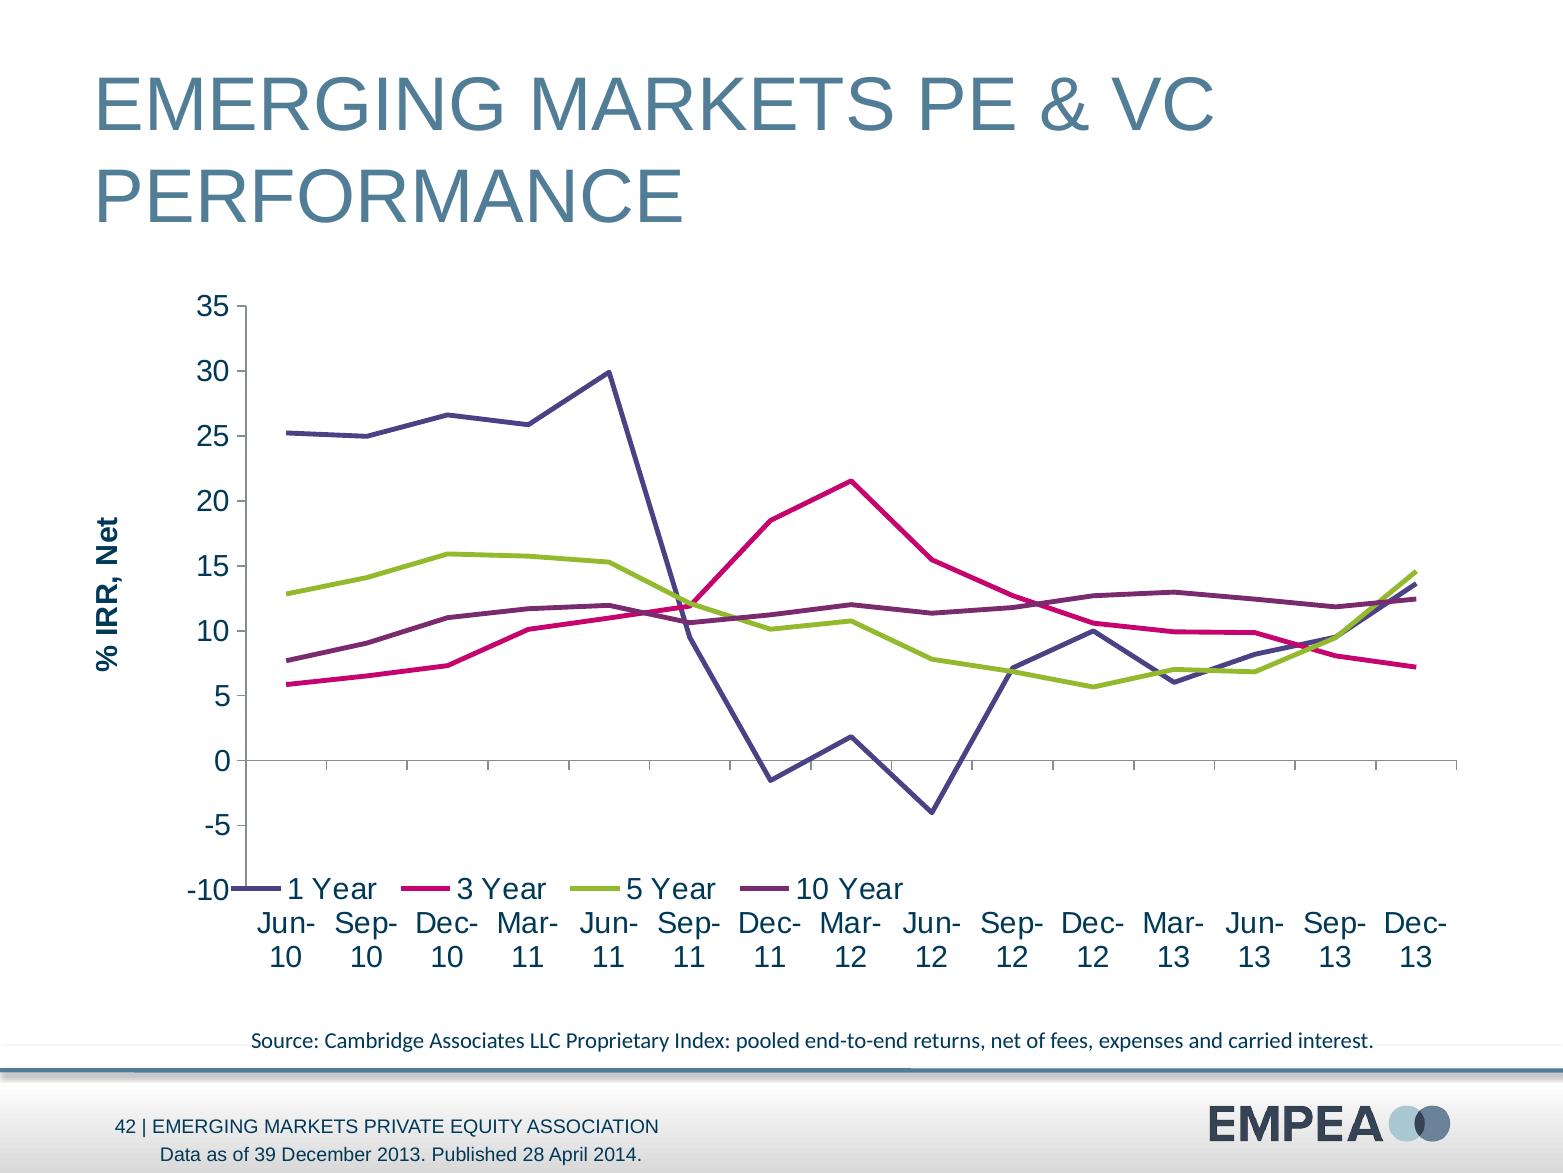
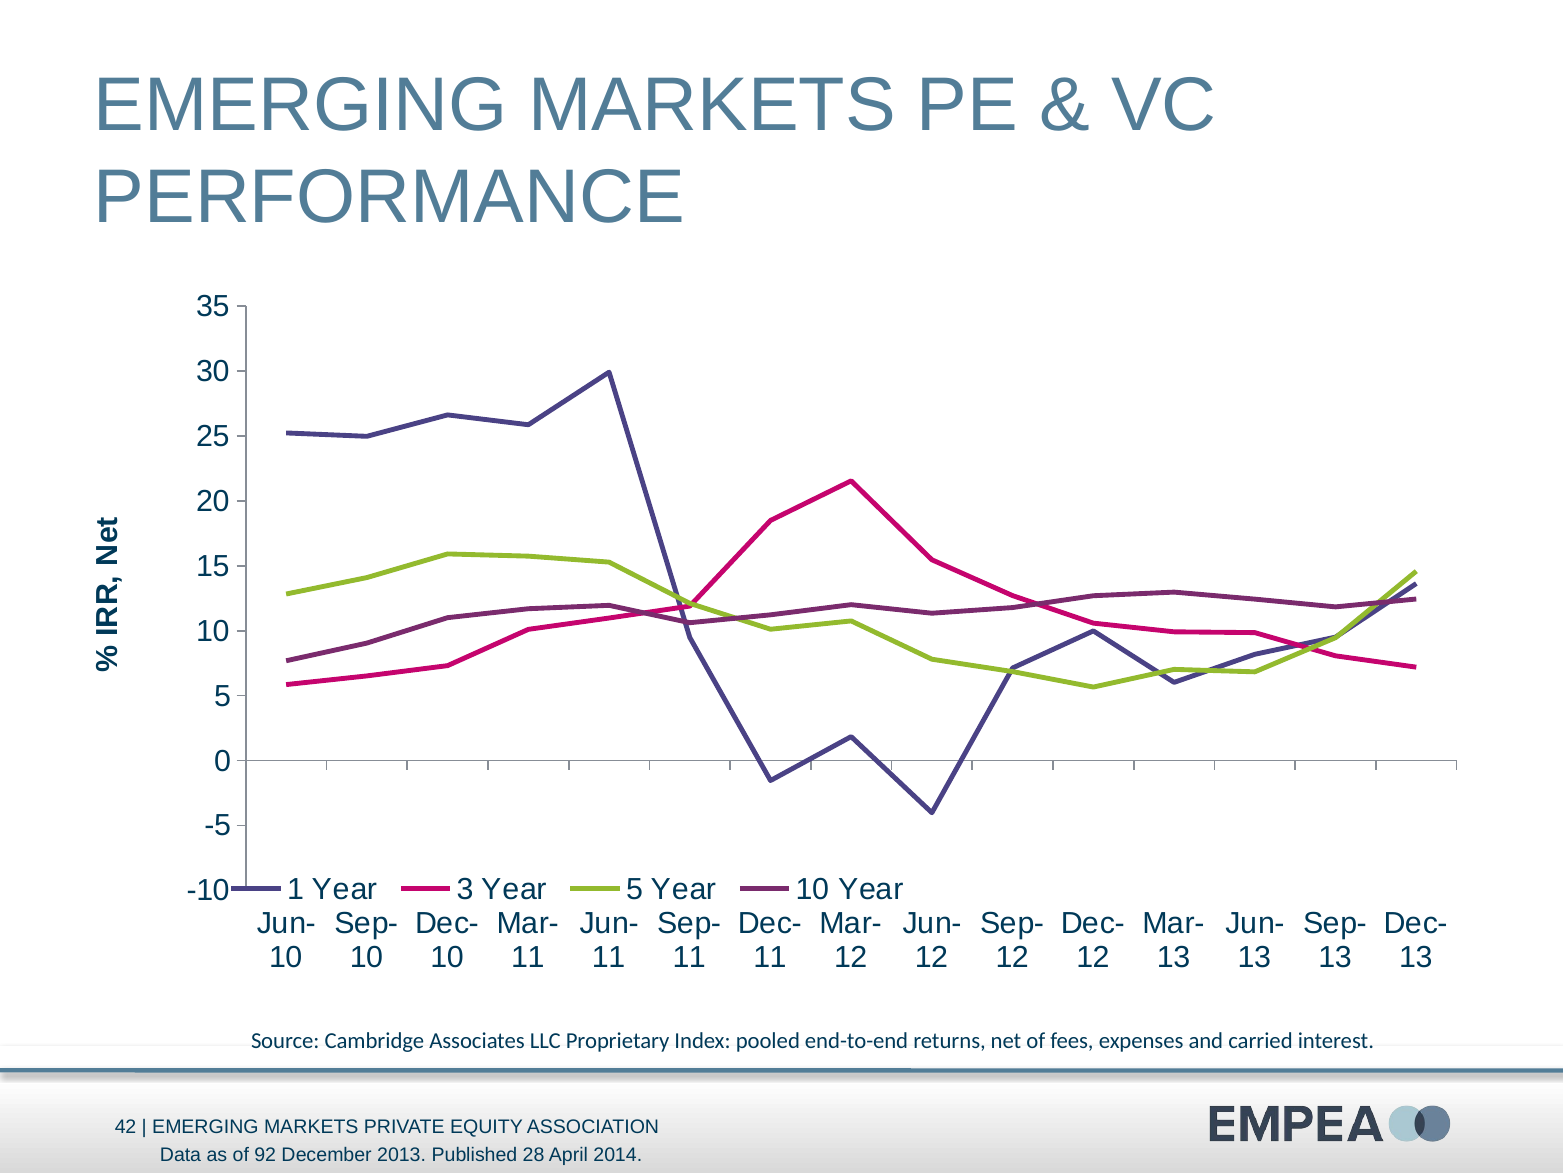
39: 39 -> 92 (265, 1154)
